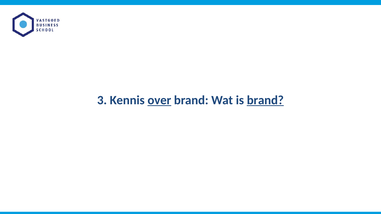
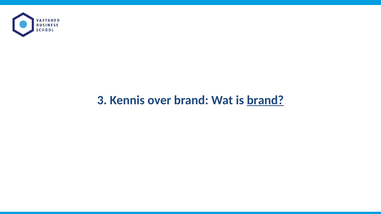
over underline: present -> none (159, 100)
